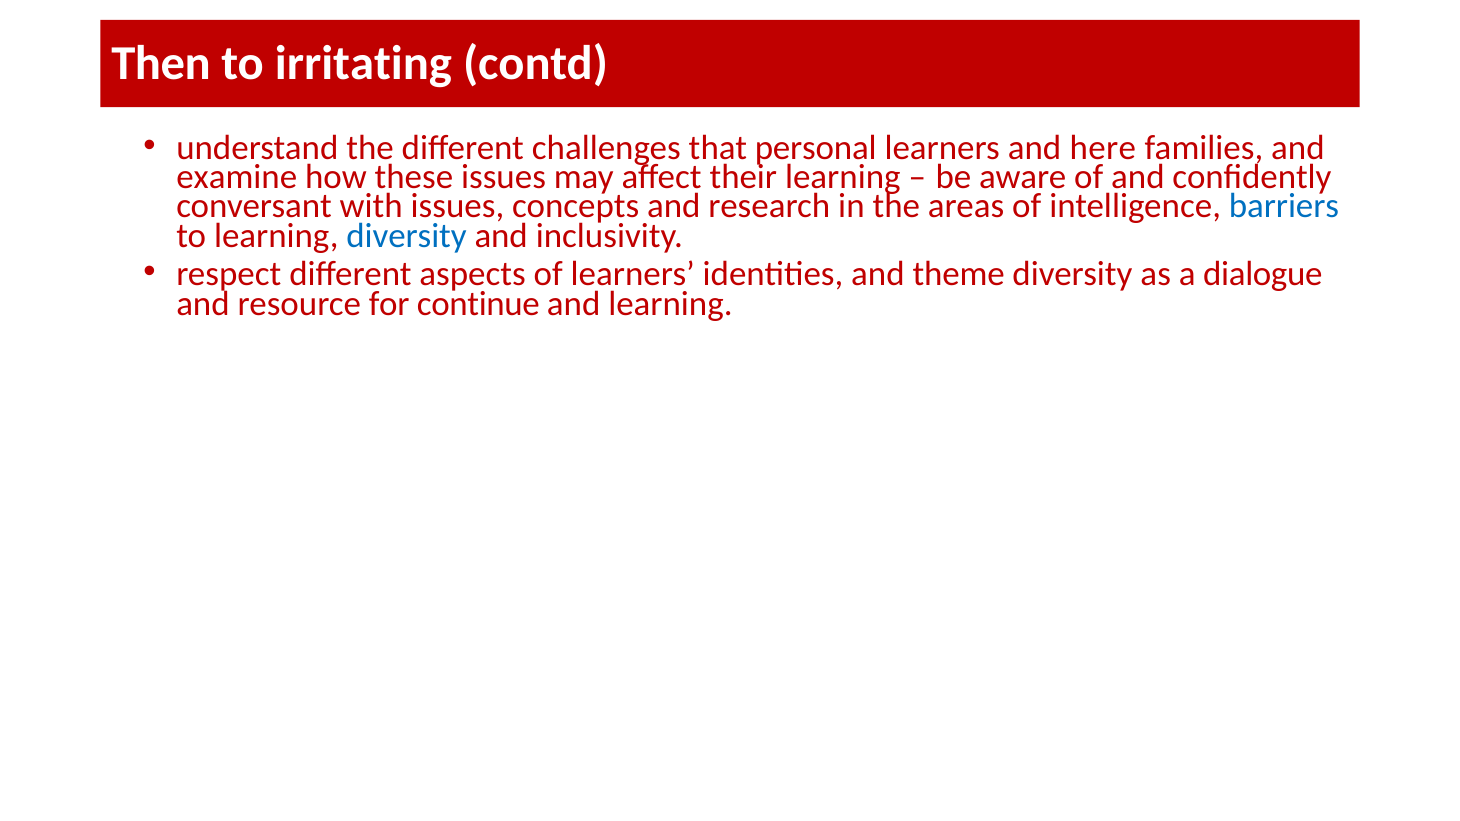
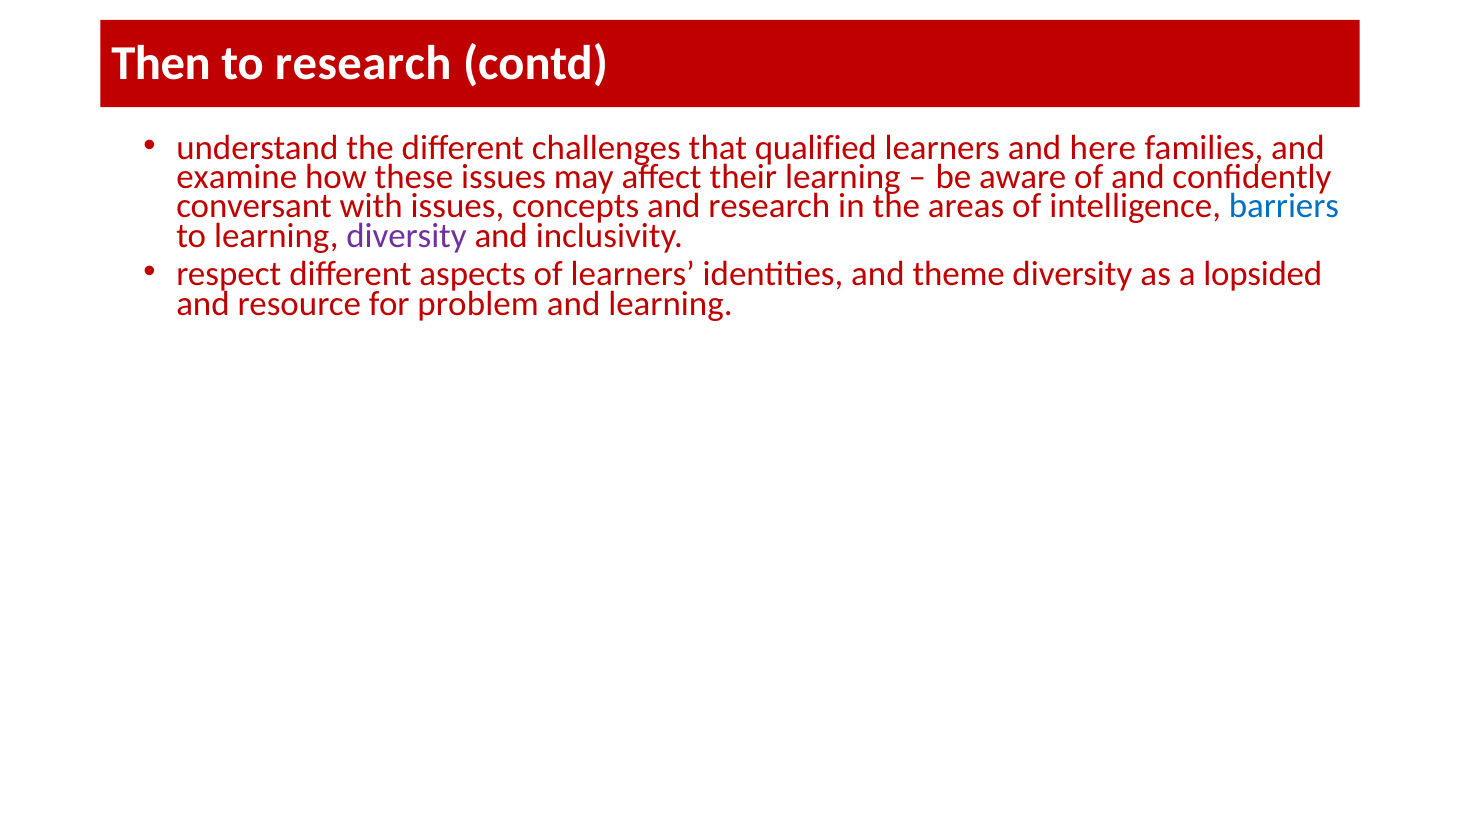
to irritating: irritating -> research (363, 63)
personal: personal -> qualified (816, 148)
diversity colour: blue -> purple (407, 236)
dialogue: dialogue -> lopsided (1263, 274)
continue: continue -> problem (478, 304)
